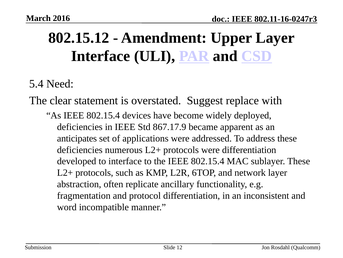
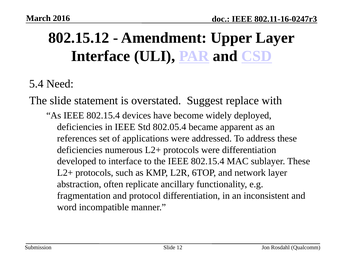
The clear: clear -> slide (61, 100)
867.17.9: 867.17.9 -> 802.05.4 (170, 127)
anticipates: anticipates -> references (77, 138)
